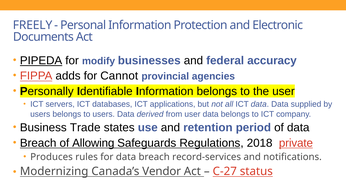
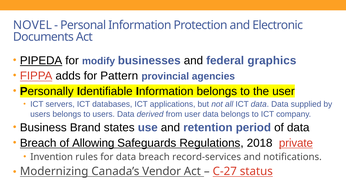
FREELY: FREELY -> NOVEL (32, 25)
accuracy: accuracy -> graphics (272, 60)
Cannot: Cannot -> Pattern (119, 76)
Trade: Trade -> Brand (85, 127)
Produces: Produces -> Invention (52, 157)
